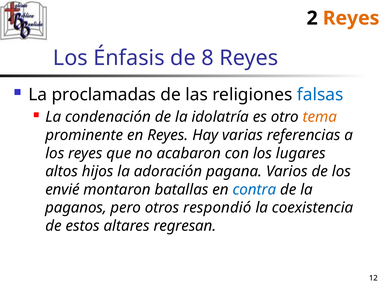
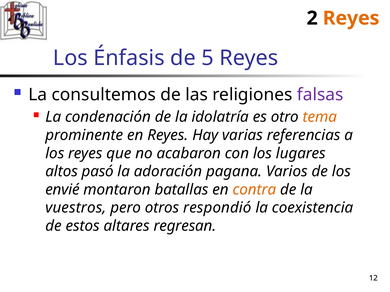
8: 8 -> 5 (208, 58)
proclamadas: proclamadas -> consultemos (104, 95)
falsas colour: blue -> purple (320, 95)
hijos: hijos -> pasó (98, 172)
contra colour: blue -> orange (254, 190)
paganos: paganos -> vuestros (76, 208)
